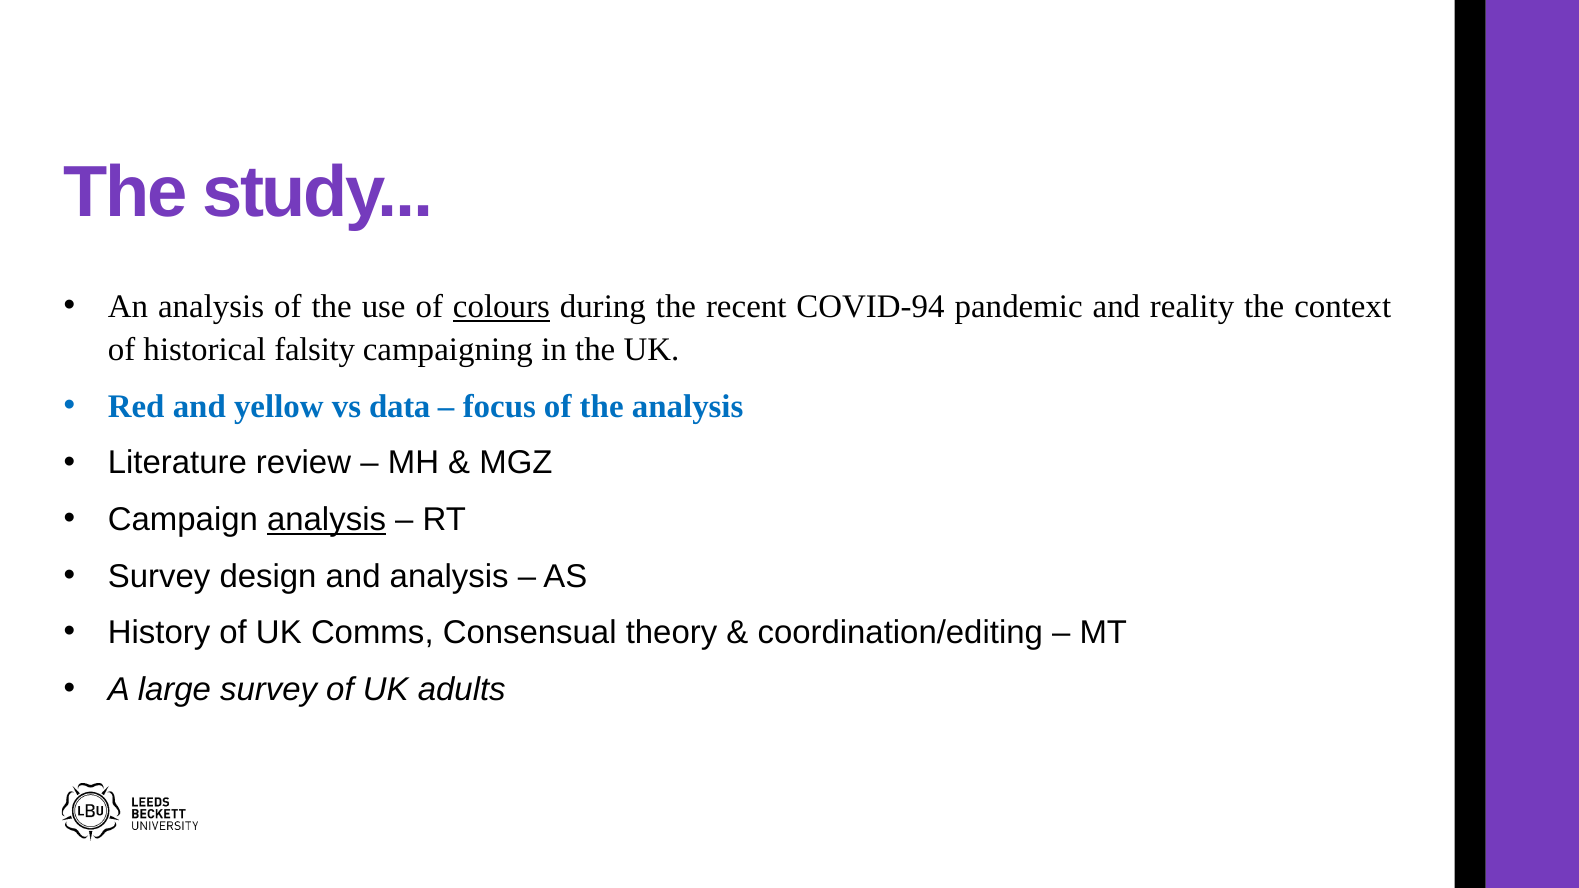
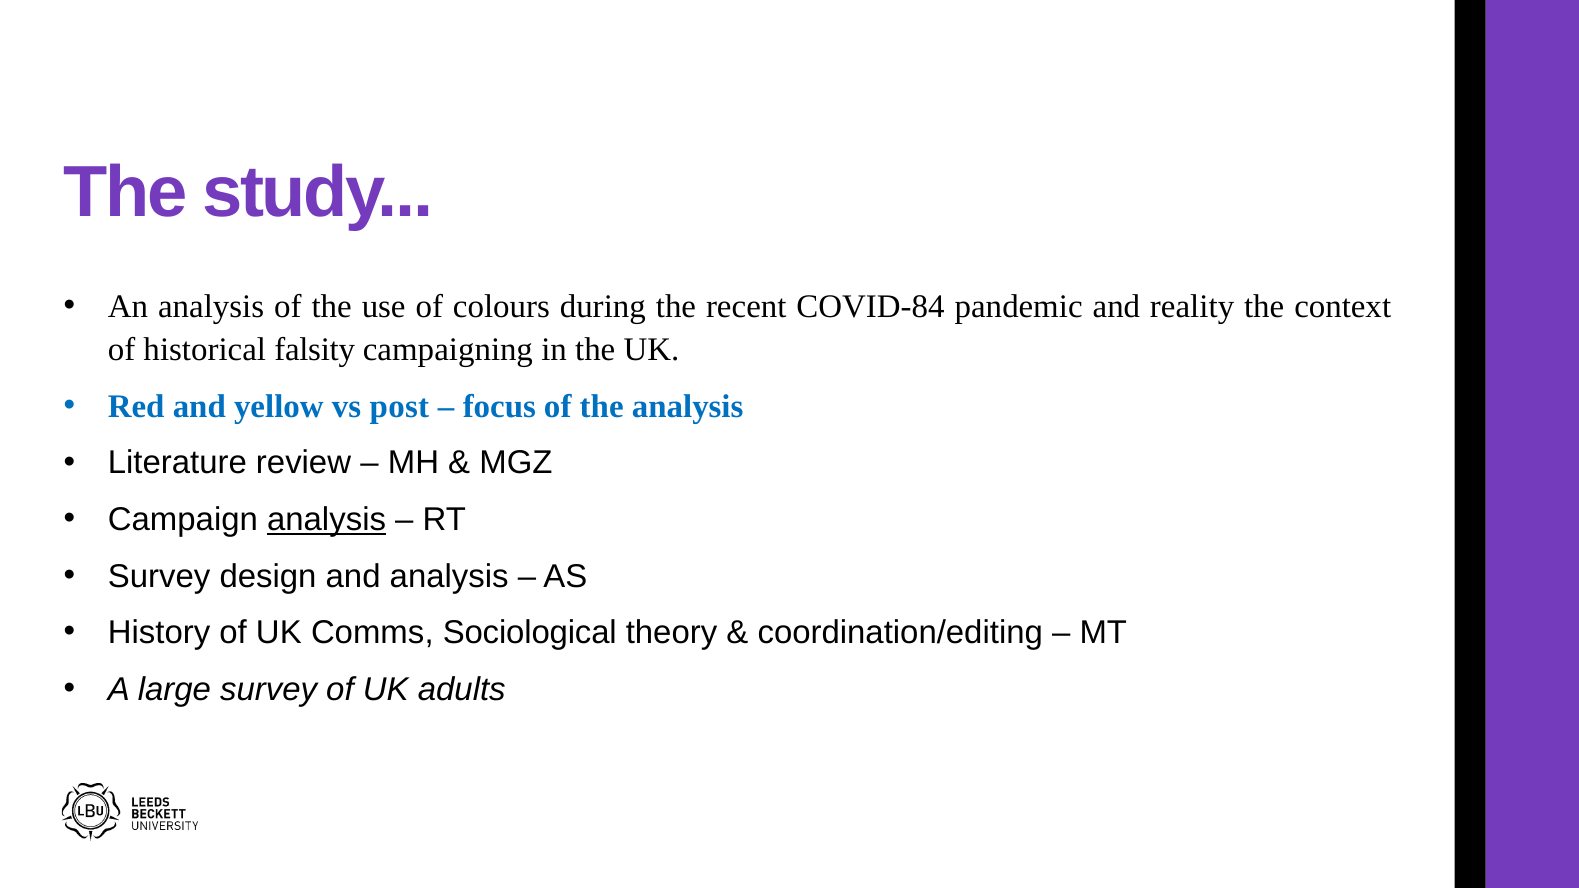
colours underline: present -> none (501, 307)
COVID-94: COVID-94 -> COVID-84 (871, 307)
data: data -> post (399, 407)
Consensual: Consensual -> Sociological (530, 633)
